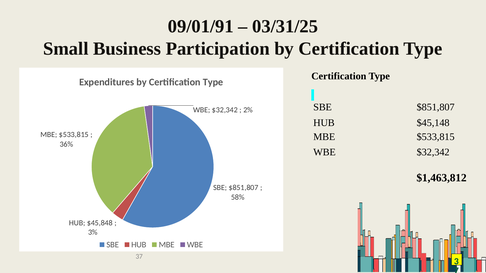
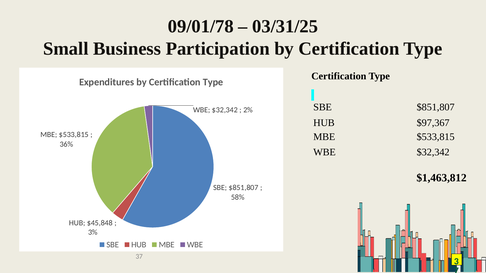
09/01/91: 09/01/91 -> 09/01/78 (201, 26)
$45,148: $45,148 -> $97,367 (433, 123)
